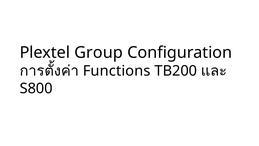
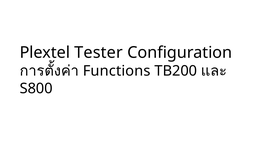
Group: Group -> Tester (99, 52)
